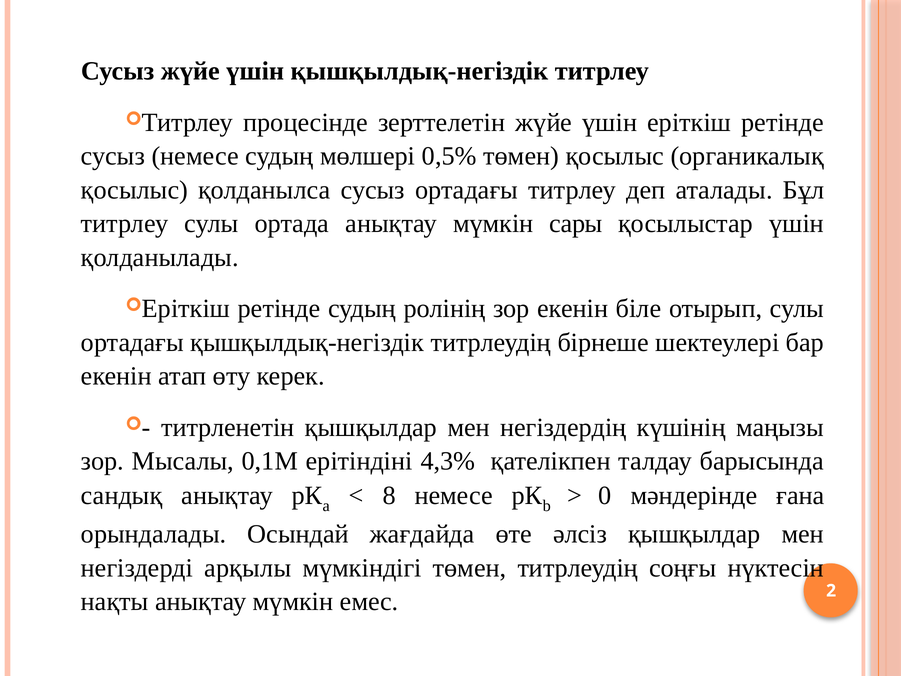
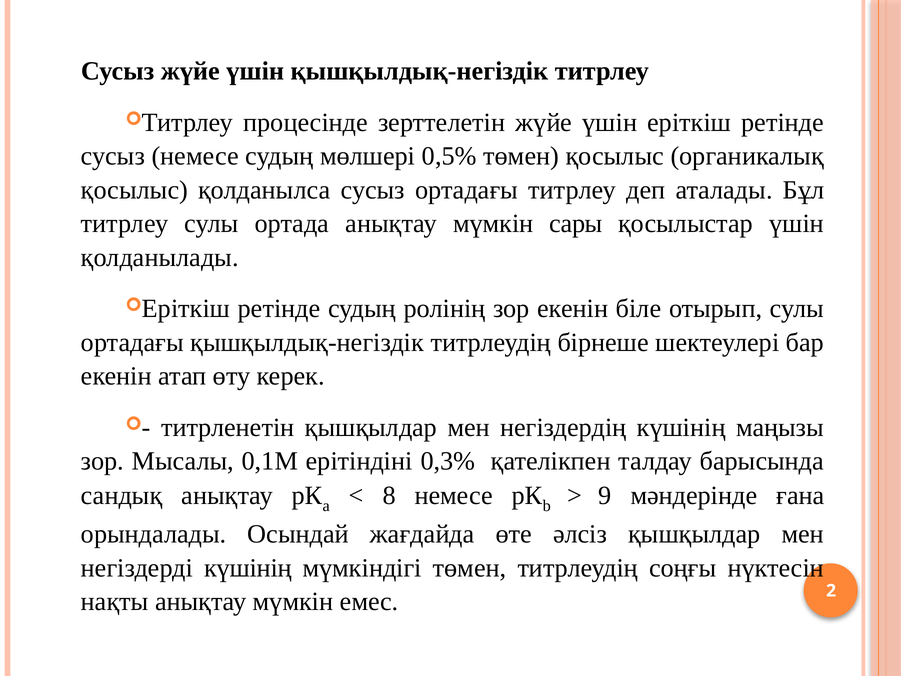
4,3%: 4,3% -> 0,3% (448, 461)
0: 0 -> 9 (605, 495)
негіздерді арқылы: арқылы -> күшінің (248, 568)
